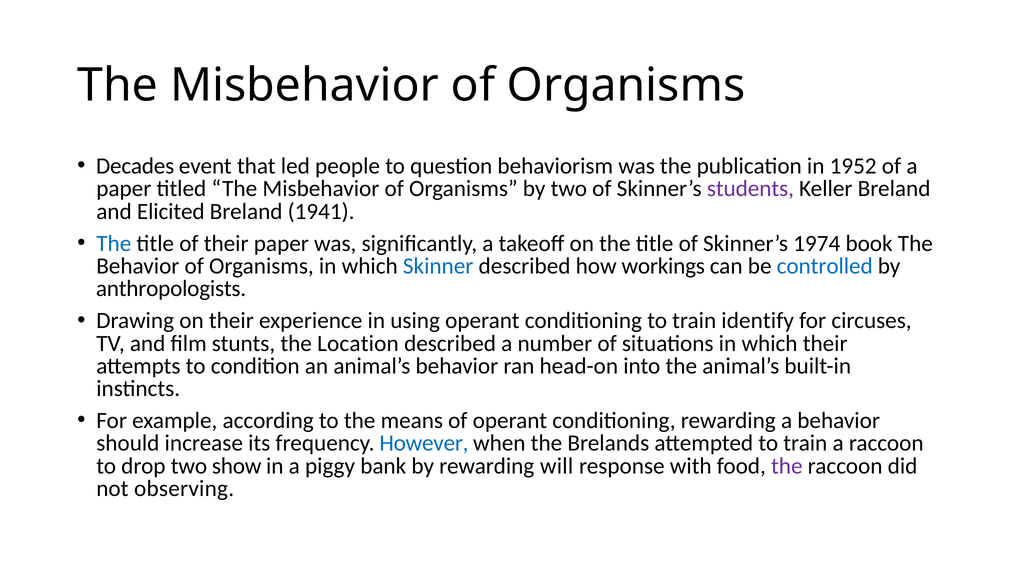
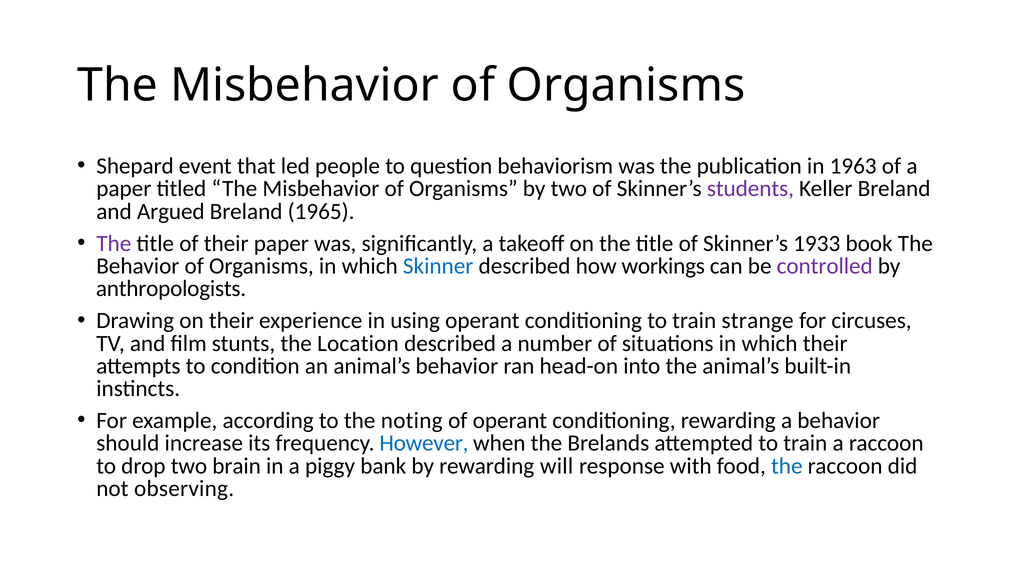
Decades: Decades -> Shepard (135, 166)
1952: 1952 -> 1963 (853, 166)
Elicited: Elicited -> Argued (171, 211)
1941: 1941 -> 1965 (321, 211)
The colour: blue -> purple (114, 243)
1974: 1974 -> 1933 (817, 243)
controlled colour: blue -> purple (825, 266)
identify: identify -> strange (758, 320)
means: means -> noting (412, 420)
show: show -> brain (237, 465)
the colour: purple -> blue (787, 465)
